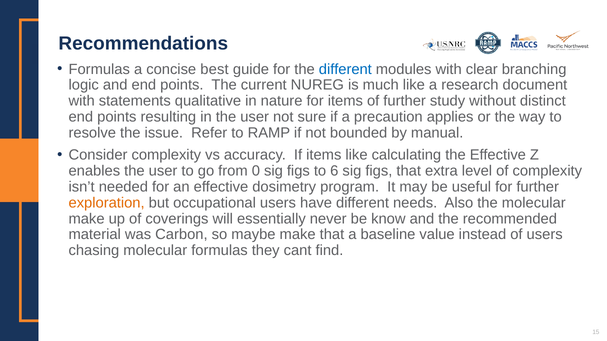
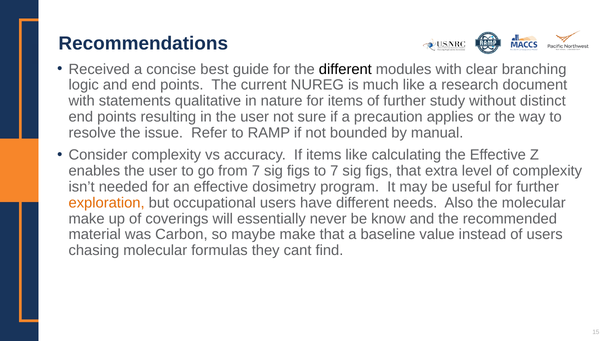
Formulas: Formulas -> Received (99, 69)
different colour: blue -> black (345, 69)
from 0: 0 -> 7 (256, 171)
to 6: 6 -> 7 (334, 171)
